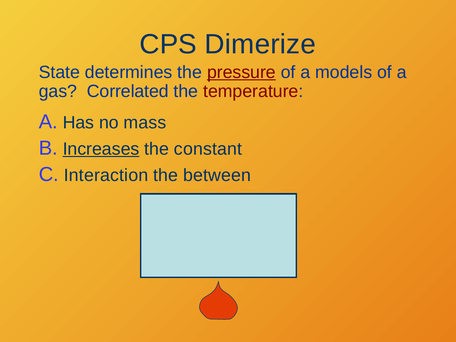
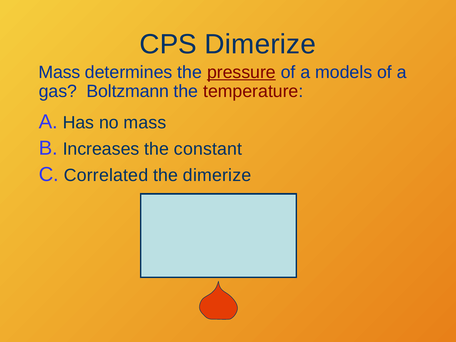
State: State -> Mass (59, 72)
Correlated: Correlated -> Boltzmann (128, 91)
Increases underline: present -> none (101, 149)
Interaction: Interaction -> Correlated (106, 175)
the between: between -> dimerize (217, 175)
